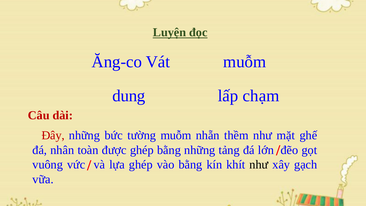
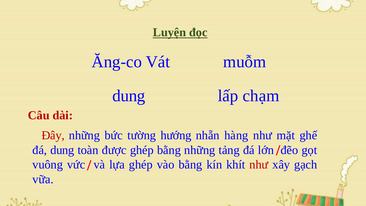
tường muỗm: muỗm -> hướng (176, 135)
thềm: thềm -> hàng (236, 135)
đá nhân: nhân -> dung (62, 150)
như colour: black -> red (259, 165)
